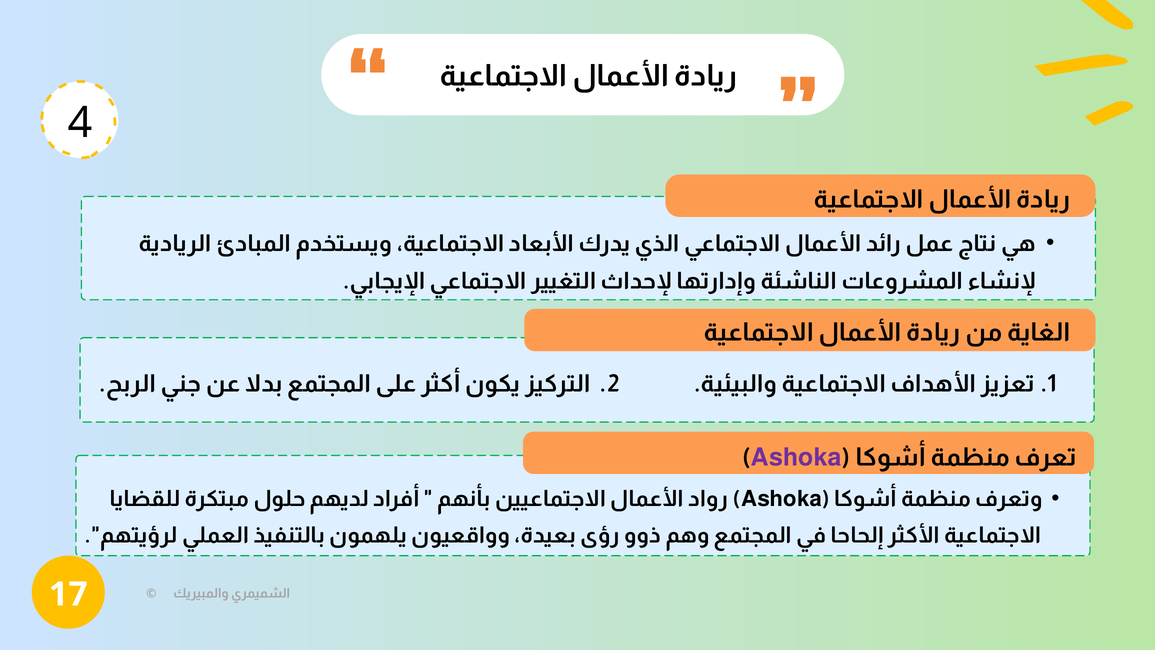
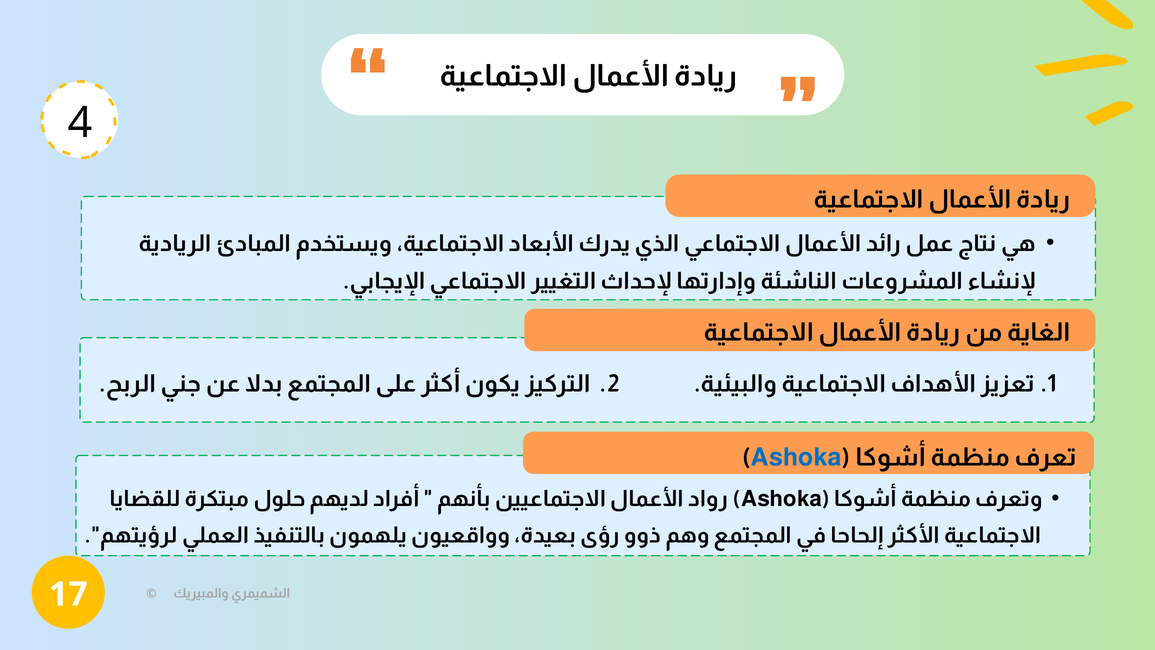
Ashoka colour: purple -> blue (796, 457)
